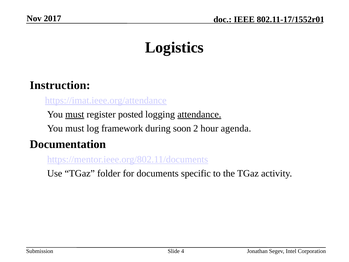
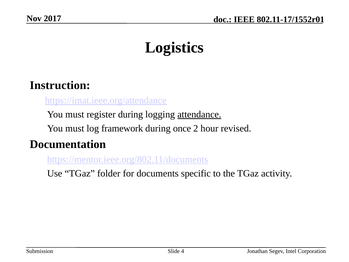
must underline: present -> none (75, 114)
register posted: posted -> during (131, 114)
soon: soon -> once (182, 128)
agenda: agenda -> revised (236, 128)
